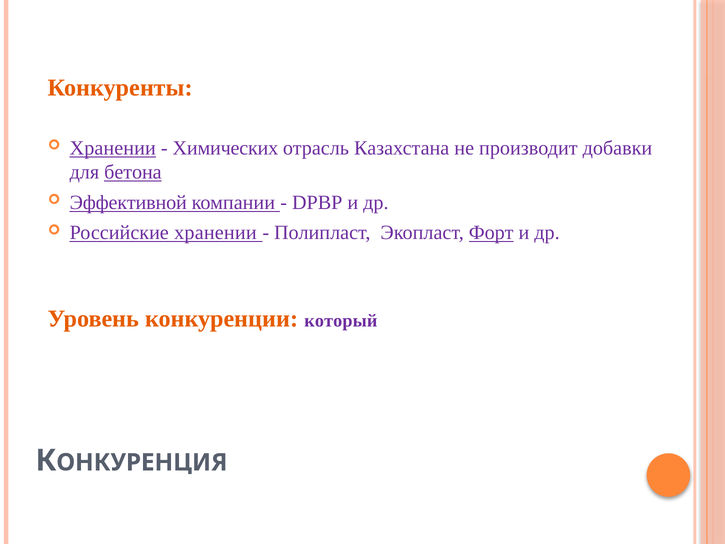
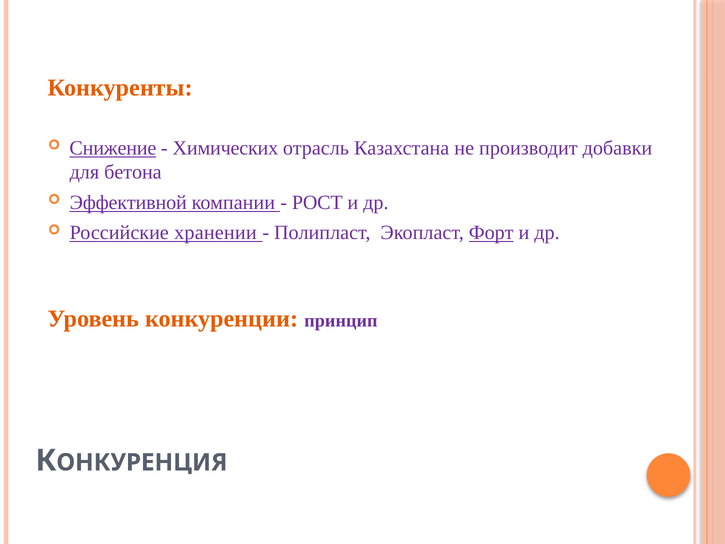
Хранении: Хранении -> Снижение (113, 148)
бетона underline: present -> none (133, 172)
DPBP: DPBP -> РОСТ (317, 202)
который: который -> принцип (341, 321)
